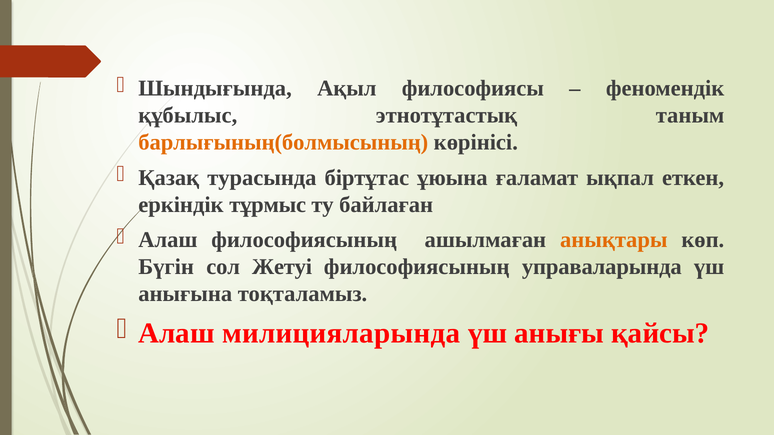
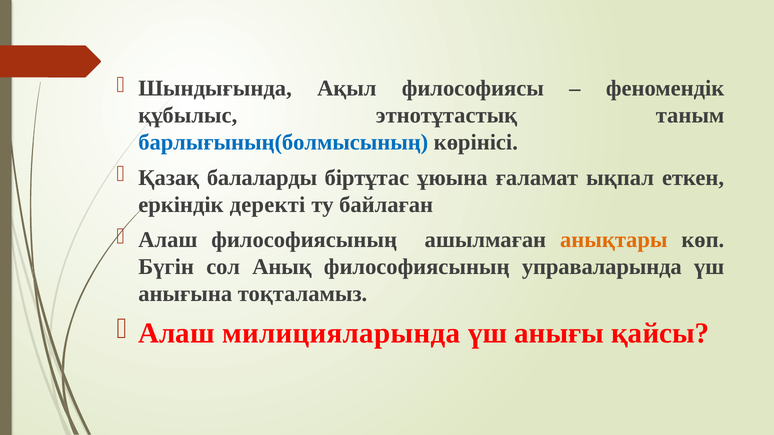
барлығының(болмысының colour: orange -> blue (283, 143)
турасында: турасында -> балаларды (262, 178)
тұрмыс: тұрмыс -> деректі (267, 205)
Жетуі: Жетуі -> Анық (282, 267)
